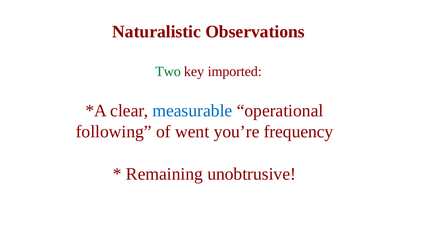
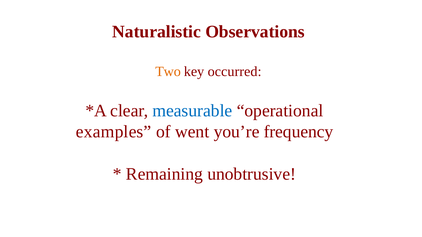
Two colour: green -> orange (168, 72)
imported: imported -> occurred (235, 72)
following: following -> examples (114, 132)
